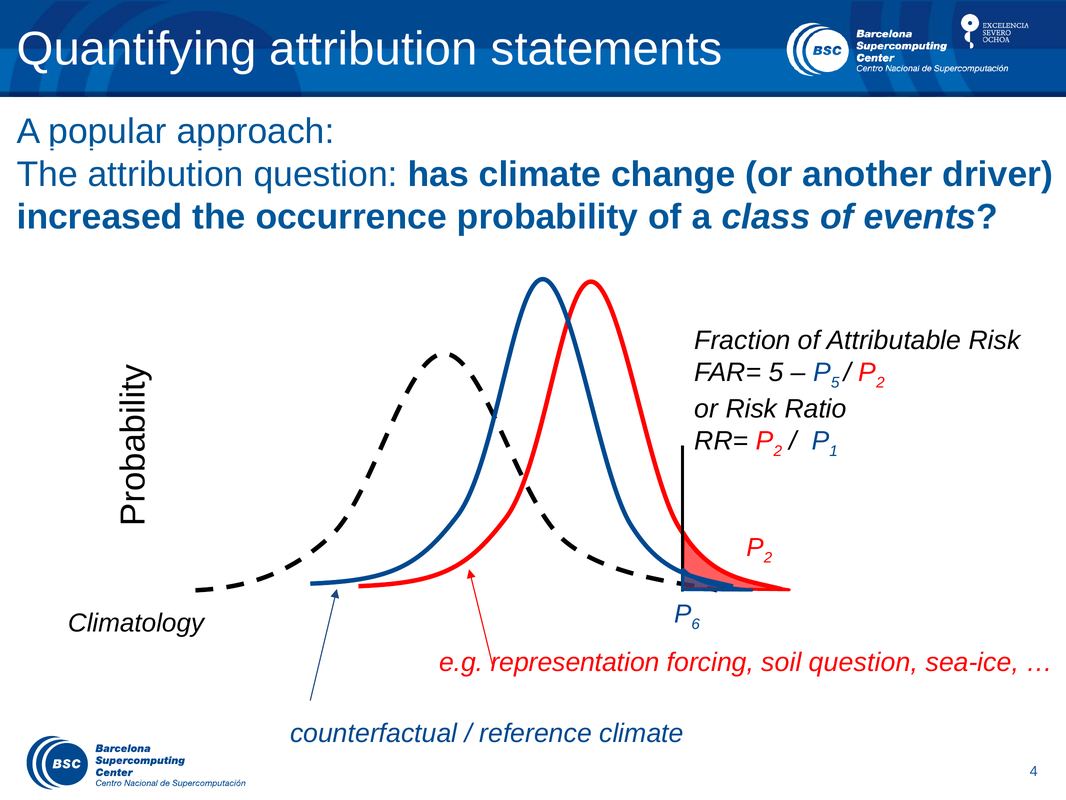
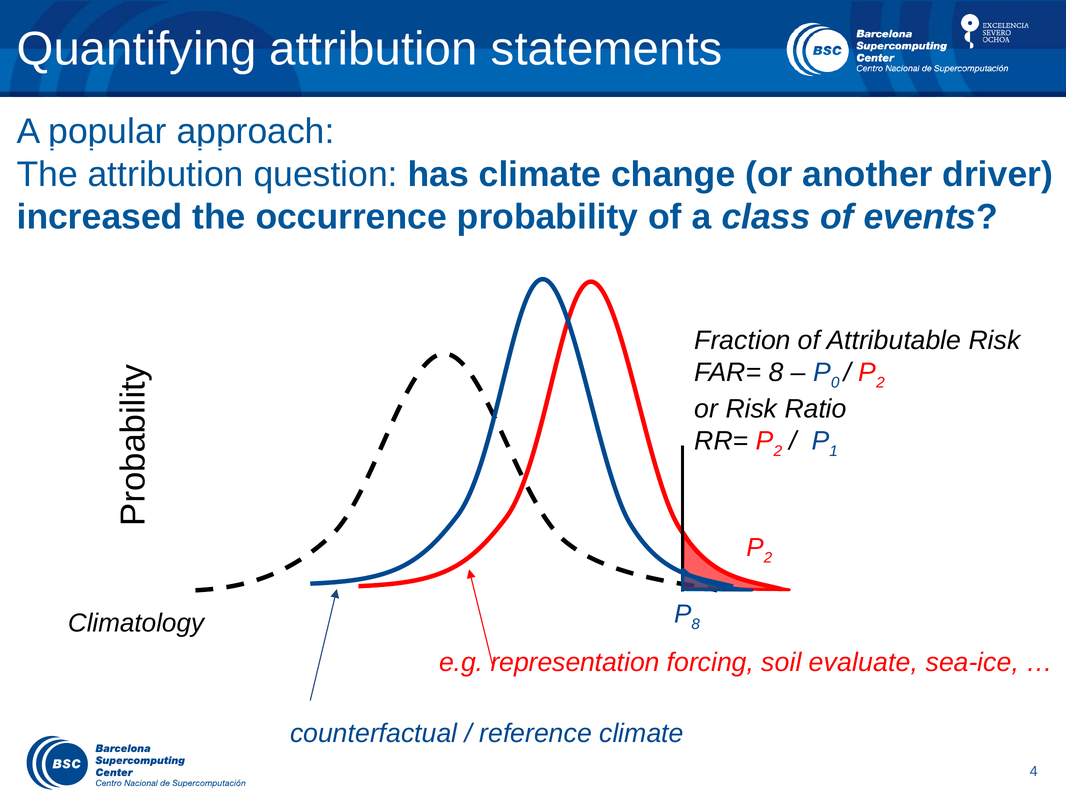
FAR= 5: 5 -> 8 (776, 372)
5: 5 -> 0 (835, 383)
6: 6 -> 8 (696, 624)
soil question: question -> evaluate (863, 662)
